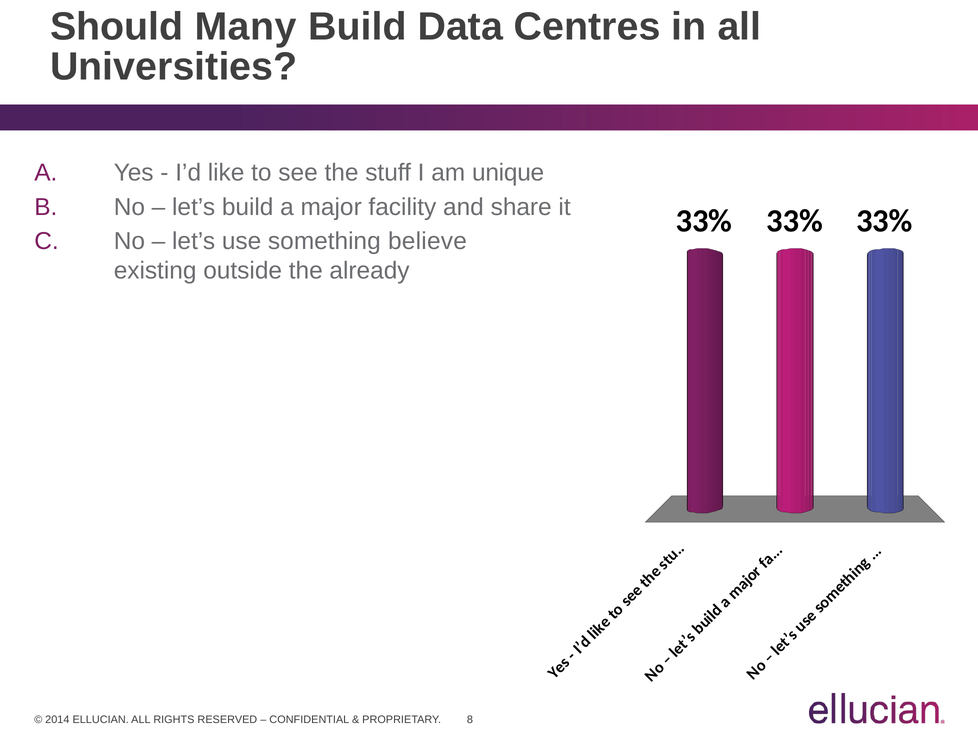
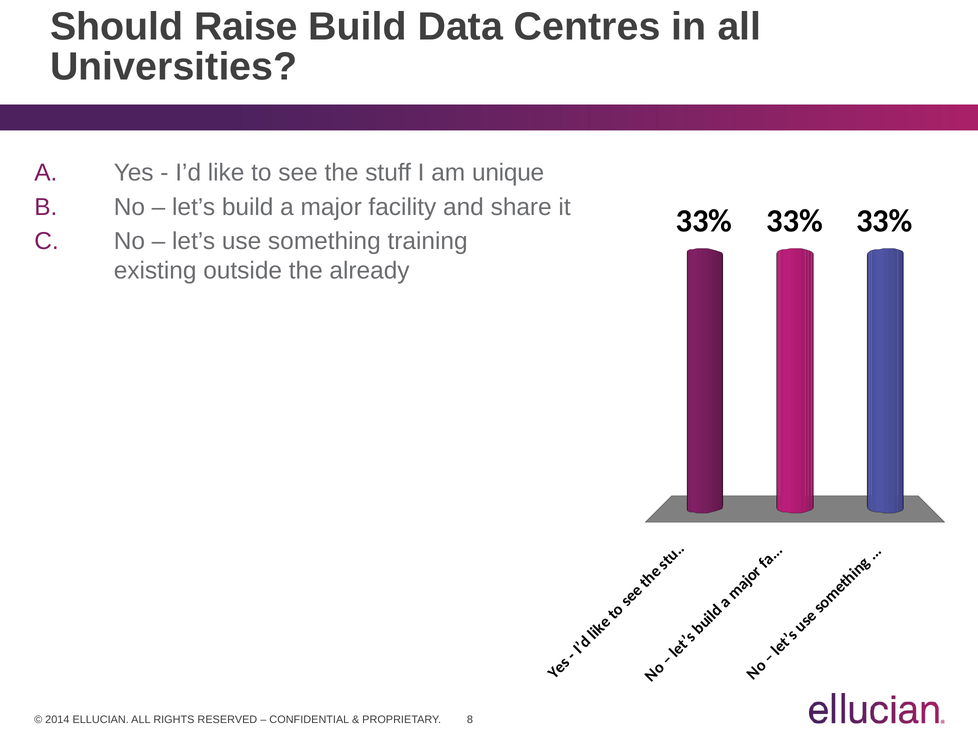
Many: Many -> Raise (246, 27)
believe: believe -> training (428, 241)
